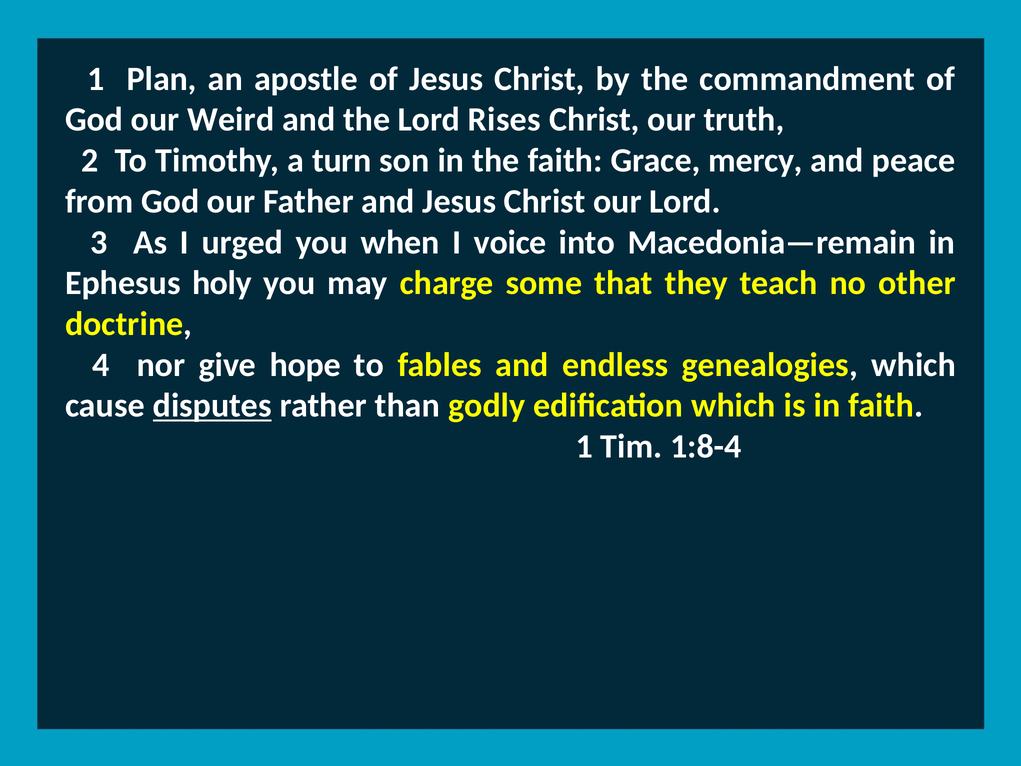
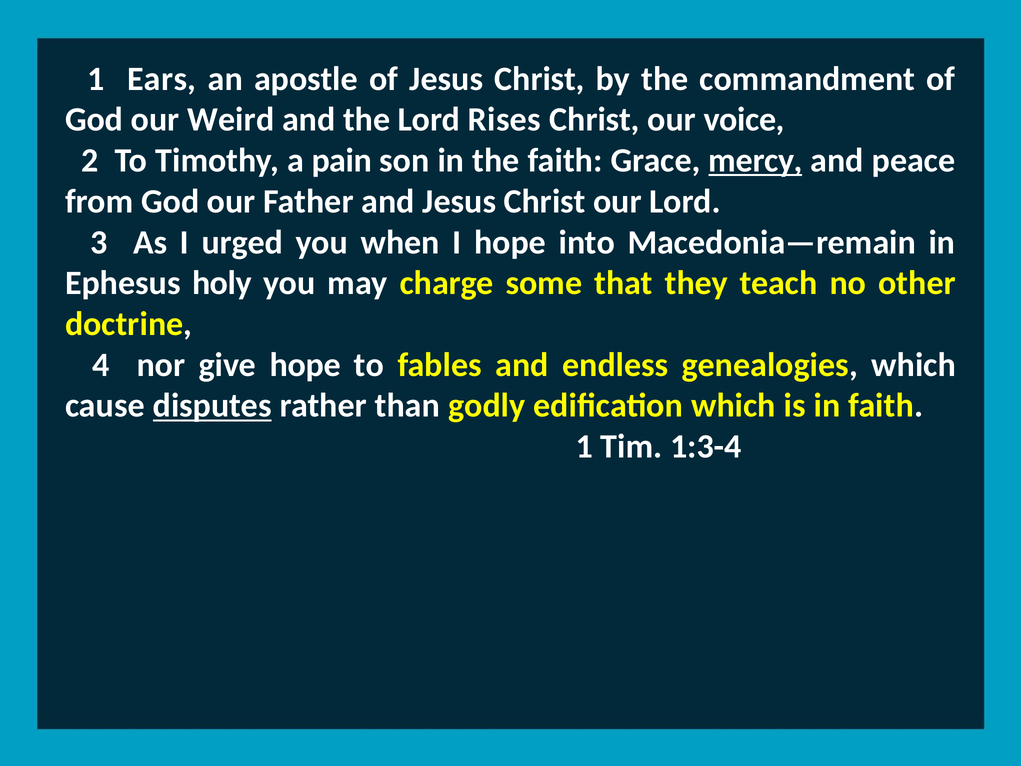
Plan: Plan -> Ears (162, 79)
truth: truth -> voice (744, 120)
turn: turn -> pain (342, 161)
mercy underline: none -> present (756, 161)
I voice: voice -> hope (510, 242)
1:8-4: 1:8-4 -> 1:3-4 (706, 446)
